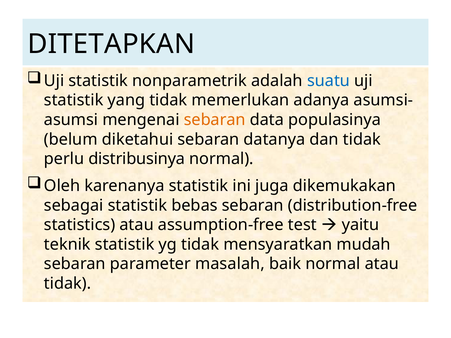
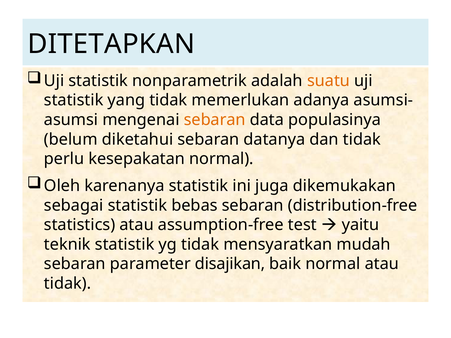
suatu colour: blue -> orange (328, 81)
distribusinya: distribusinya -> kesepakatan (137, 159)
masalah: masalah -> disajikan (230, 264)
